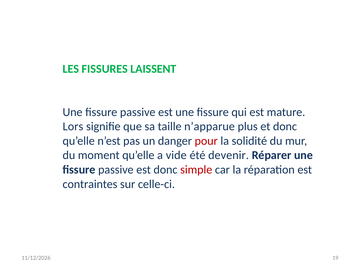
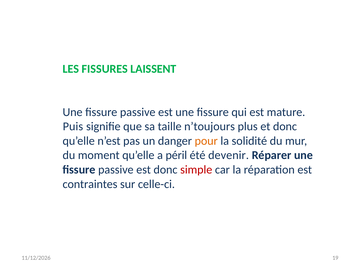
Lors: Lors -> Puis (73, 126)
n’apparue: n’apparue -> n’toujours (210, 126)
pour colour: red -> orange (206, 141)
vide: vide -> péril (176, 155)
